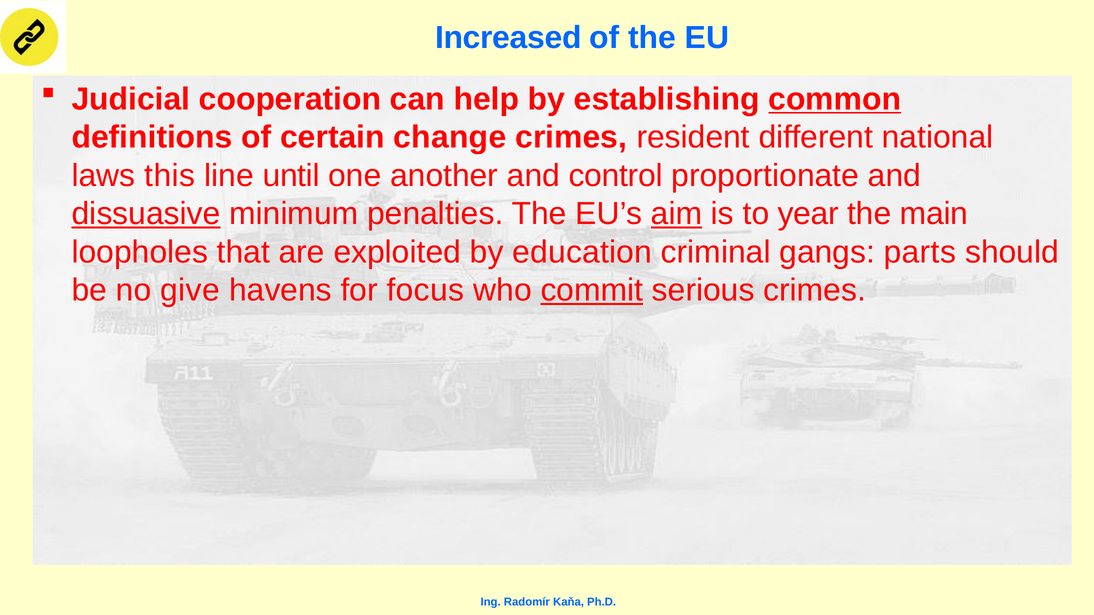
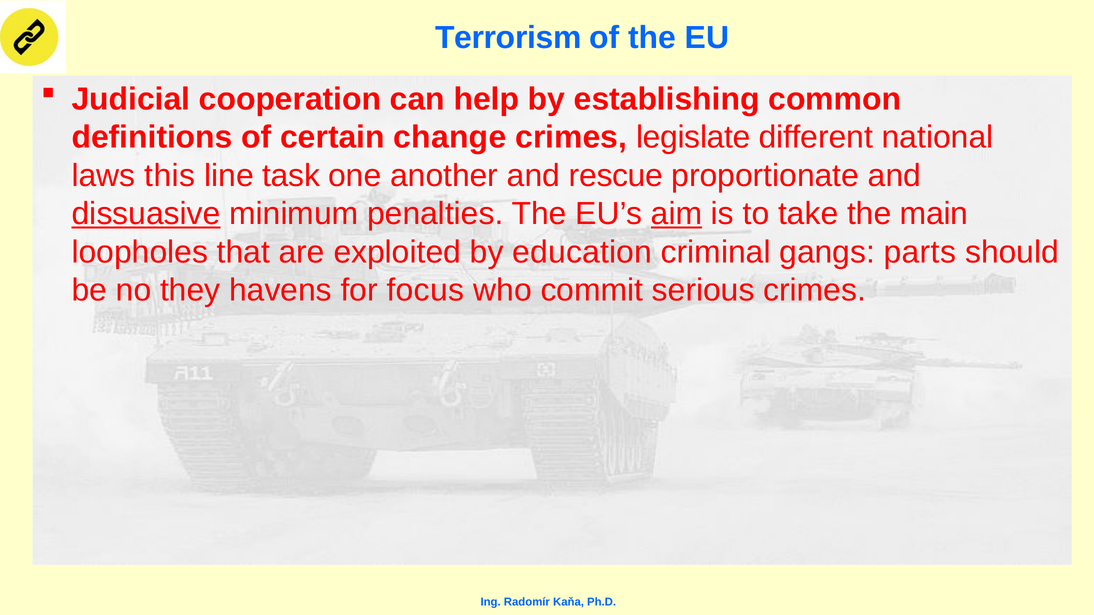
Increased: Increased -> Terrorism (508, 38)
common underline: present -> none (835, 99)
resident: resident -> legislate (693, 137)
until: until -> task (291, 176)
control: control -> rescue (616, 176)
year: year -> take (808, 214)
give: give -> they (190, 291)
commit underline: present -> none (592, 291)
